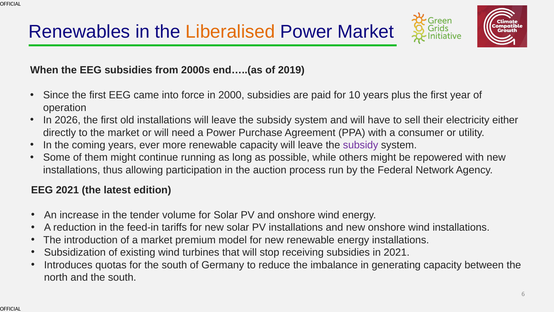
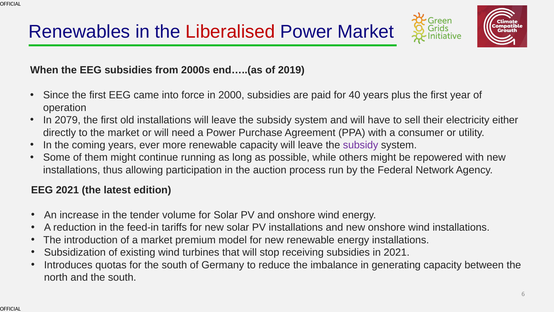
Liberalised colour: orange -> red (230, 32)
10: 10 -> 40 (354, 95)
2026: 2026 -> 2079 (68, 120)
